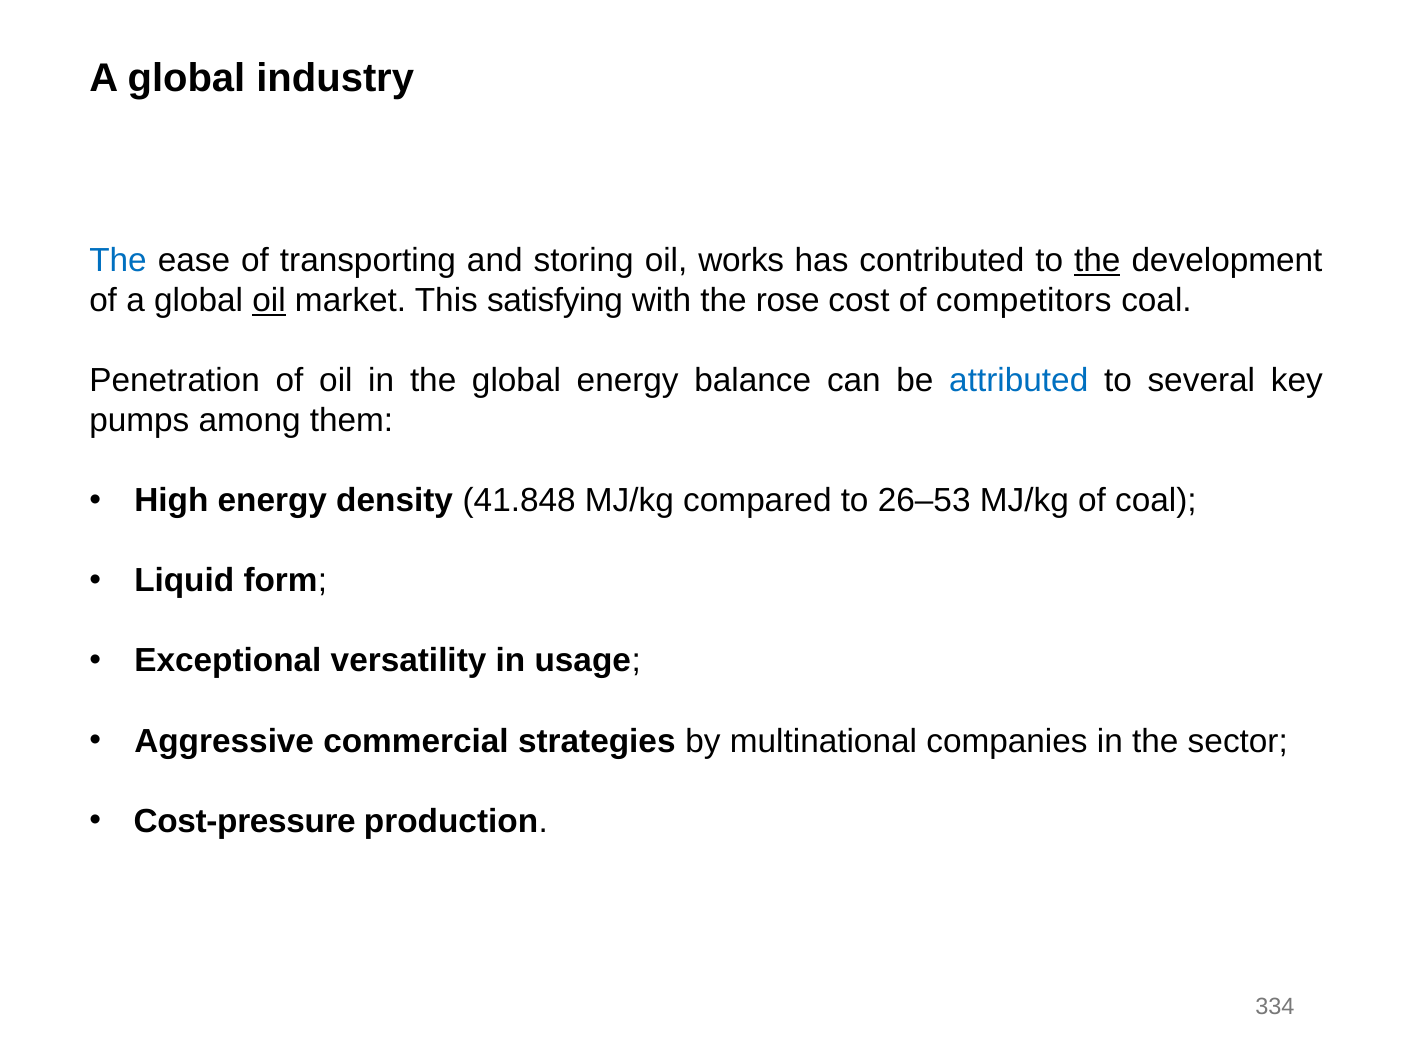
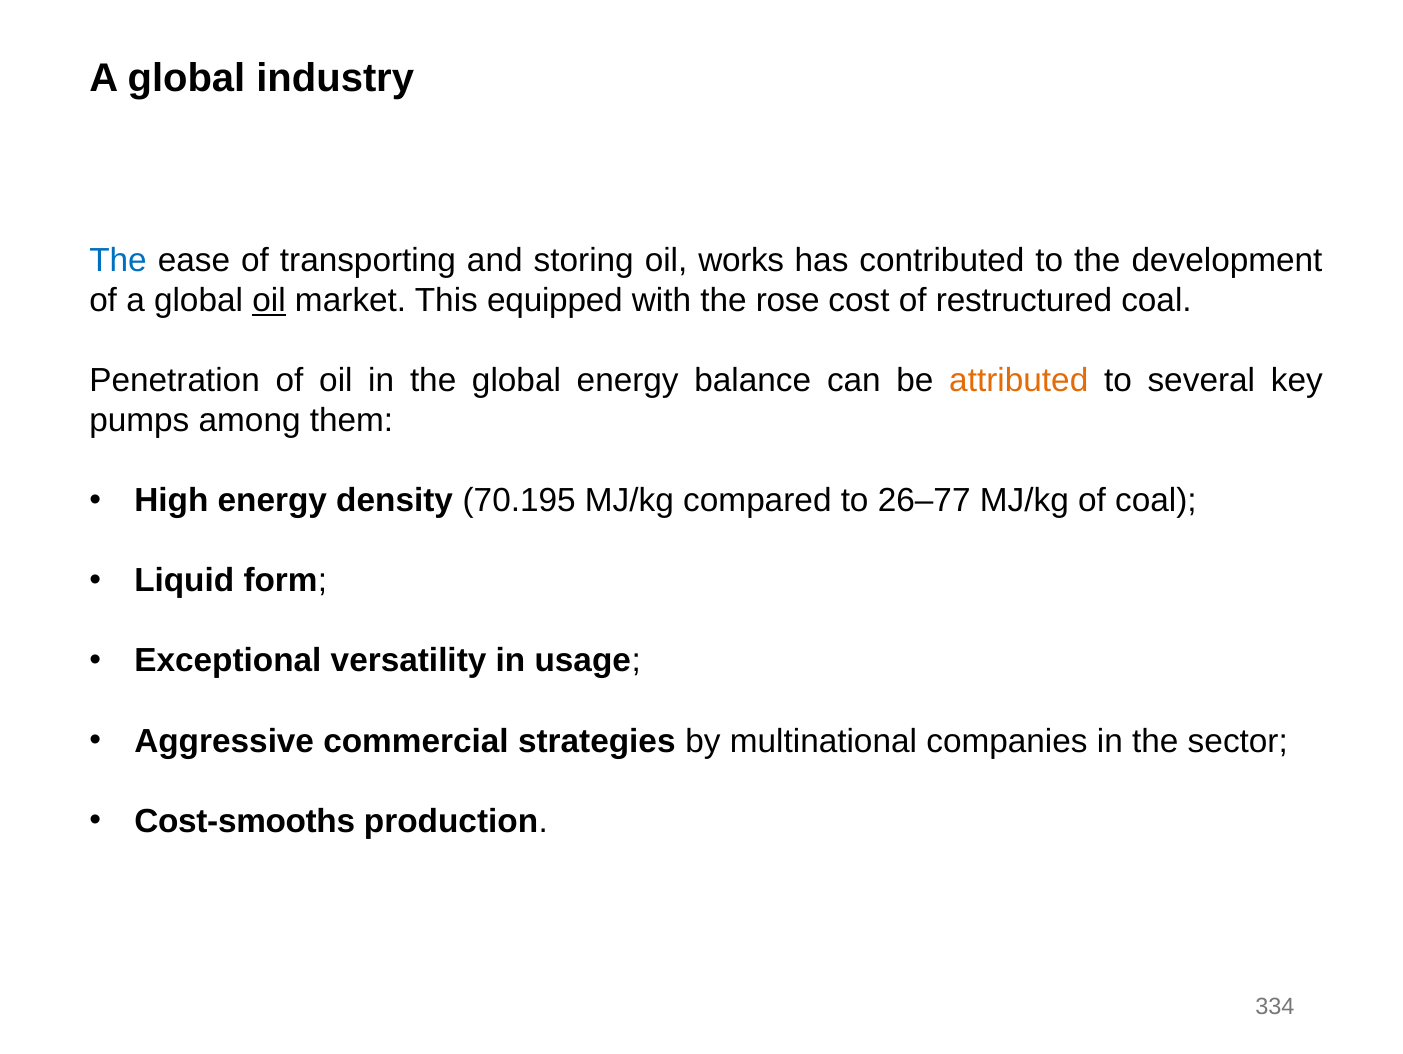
the underline: present -> none (1097, 261)
satisfying: satisfying -> equipped (555, 301)
competitors: competitors -> restructured (1024, 301)
attributed colour: blue -> orange (1019, 381)
41.848: 41.848 -> 70.195 (519, 501)
26–53: 26–53 -> 26–77 (924, 501)
Cost-pressure: Cost-pressure -> Cost-smooths (245, 821)
